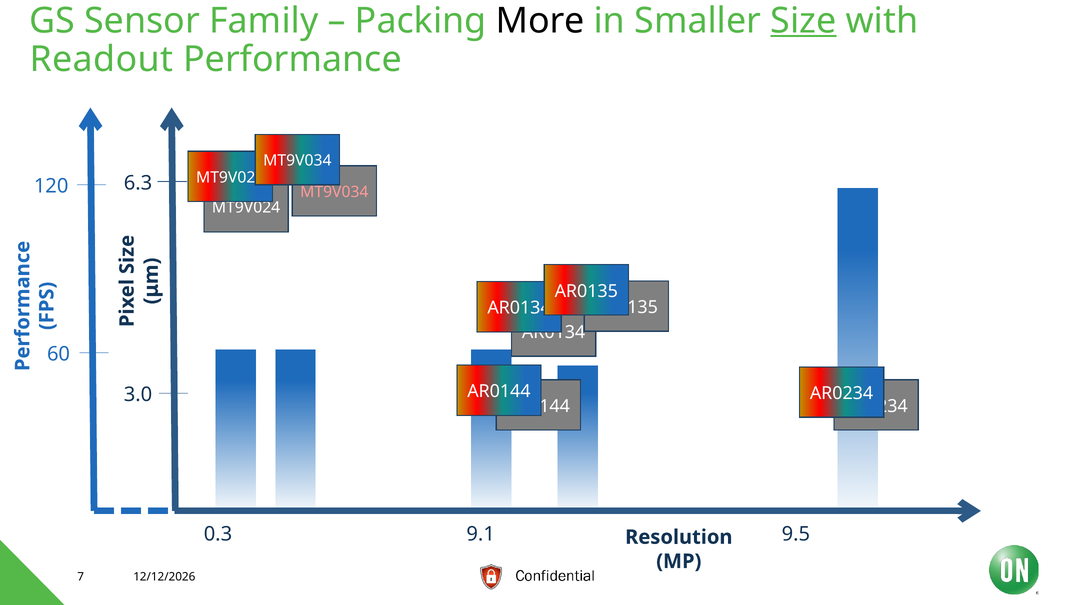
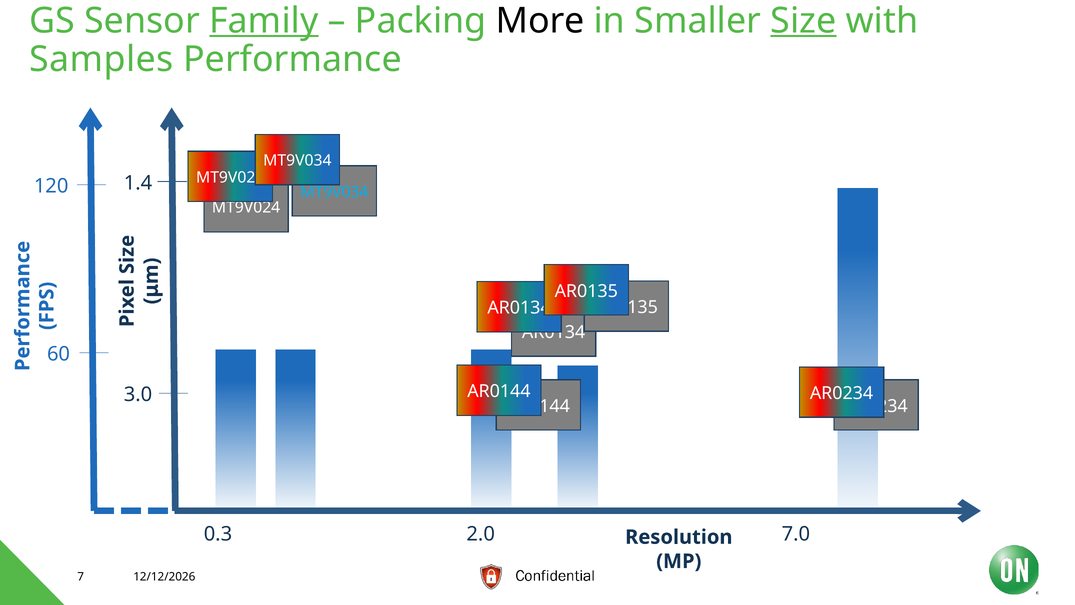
Family underline: none -> present (264, 21)
Readout: Readout -> Samples (101, 59)
6.3: 6.3 -> 1.4 (138, 183)
MT9V034 colour: pink -> light blue (334, 192)
9.1: 9.1 -> 2.0 (481, 534)
9.5: 9.5 -> 7.0 (796, 534)
